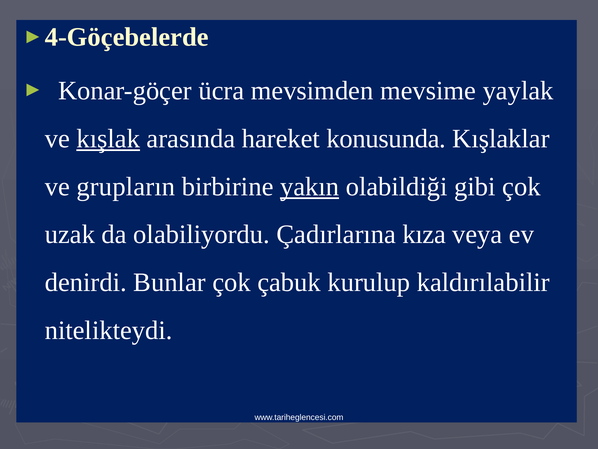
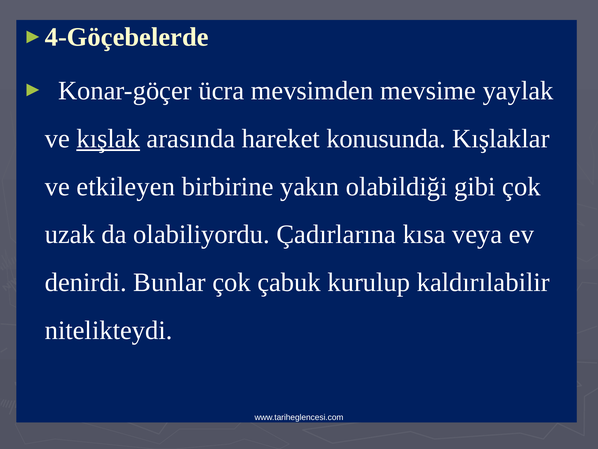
grupların: grupların -> etkileyen (126, 186)
yakın underline: present -> none (310, 186)
kıza: kıza -> kısa (424, 234)
